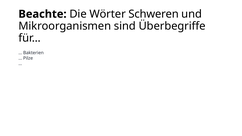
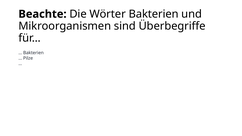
Wörter Schweren: Schweren -> Bakterien (154, 14)
